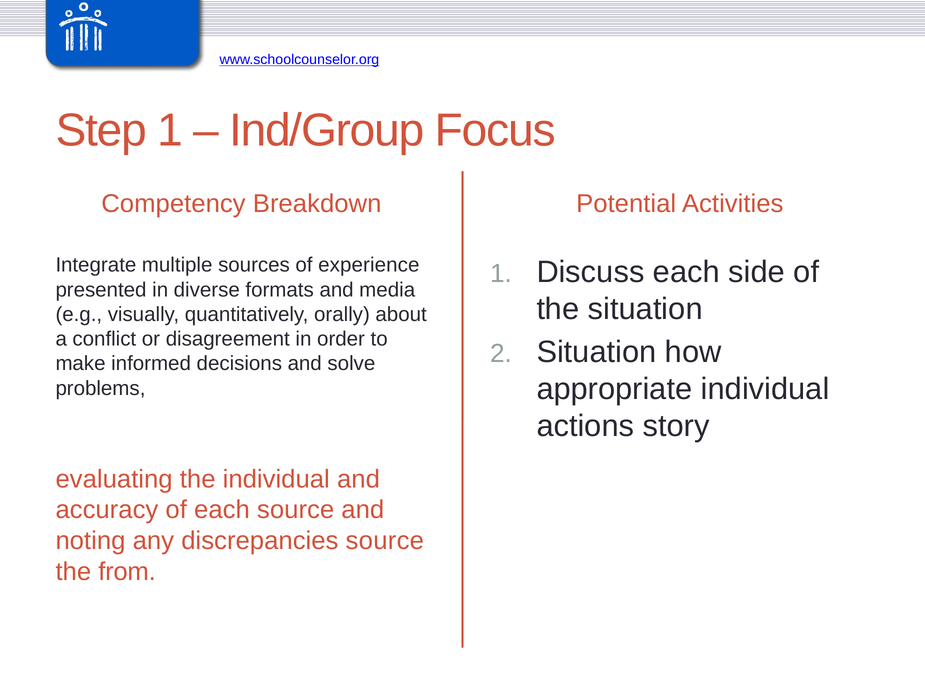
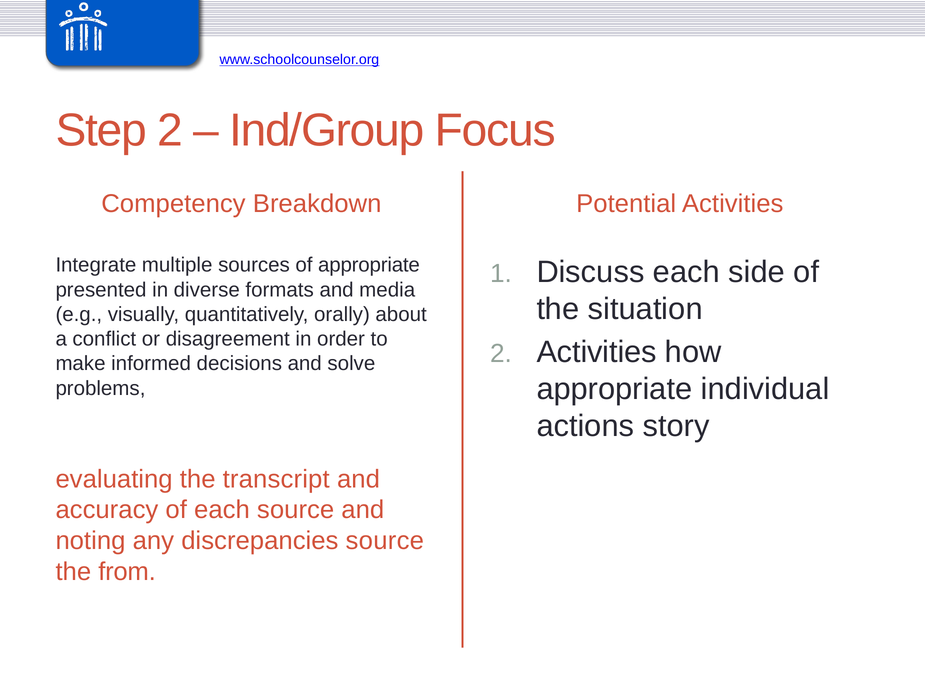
Step 1: 1 -> 2 (170, 131)
of experience: experience -> appropriate (369, 265)
Situation: Situation -> Activities (597, 352)
the individual: individual -> transcript (276, 479)
